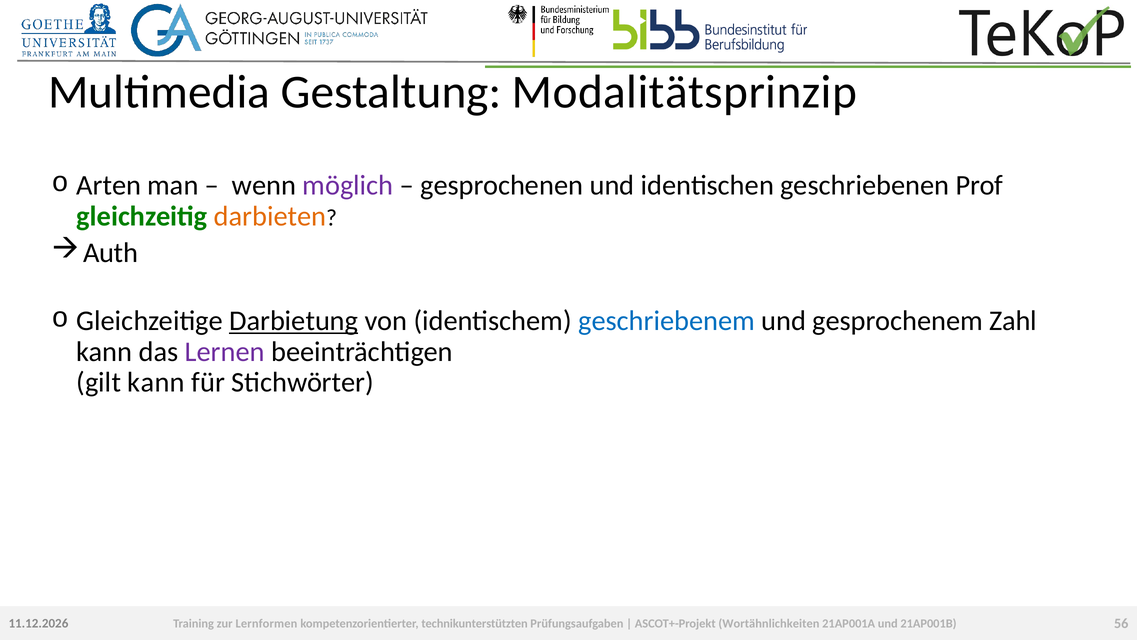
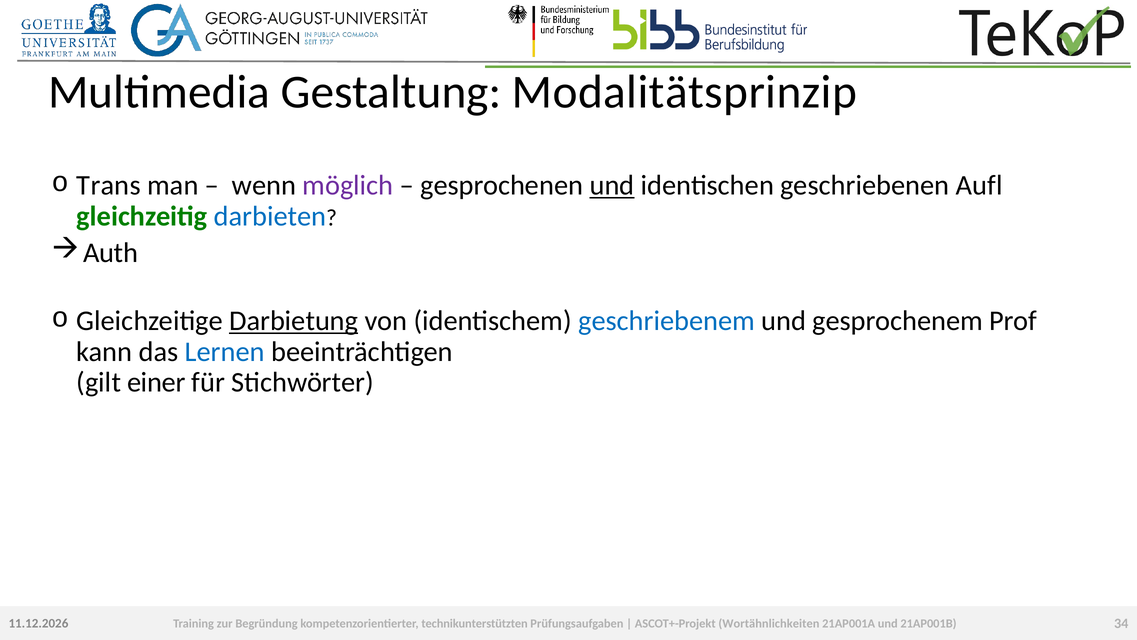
Arten: Arten -> Trans (109, 185)
und underline: none -> present (612, 185)
Prof: Prof -> Aufl (979, 185)
darbieten colour: orange -> blue (270, 216)
Zahl: Zahl -> Prof (1013, 321)
Lernen colour: purple -> blue (225, 351)
gilt kann: kann -> einer (156, 382)
56: 56 -> 34 (1121, 623)
Lernformen: Lernformen -> Begründung (267, 623)
